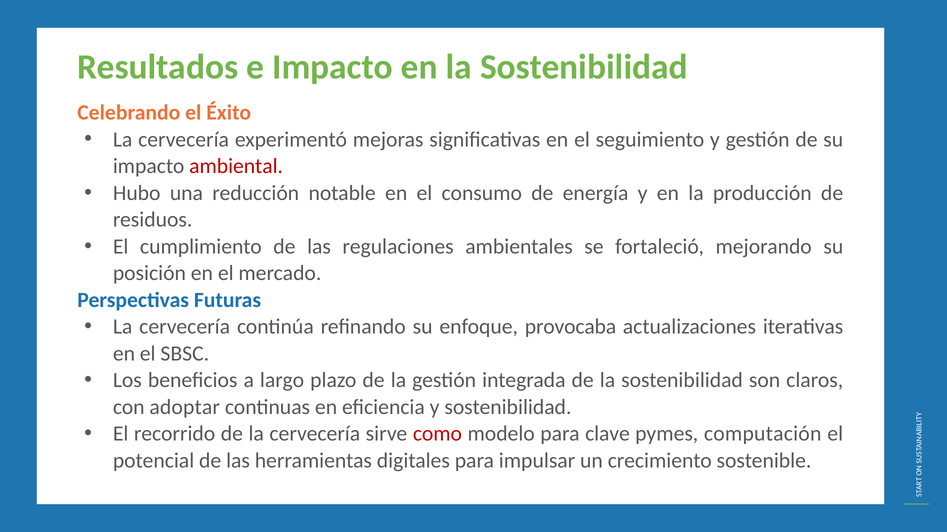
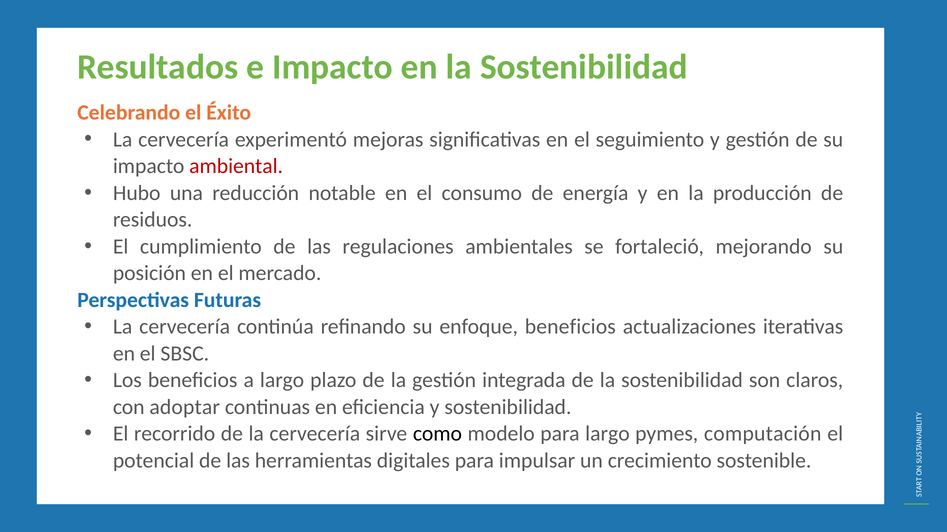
enfoque provocaba: provocaba -> beneficios (570, 327)
como colour: red -> black (437, 434)
para clave: clave -> largo (607, 434)
